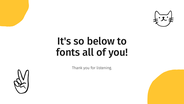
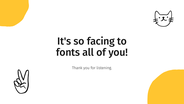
below: below -> facing (101, 41)
